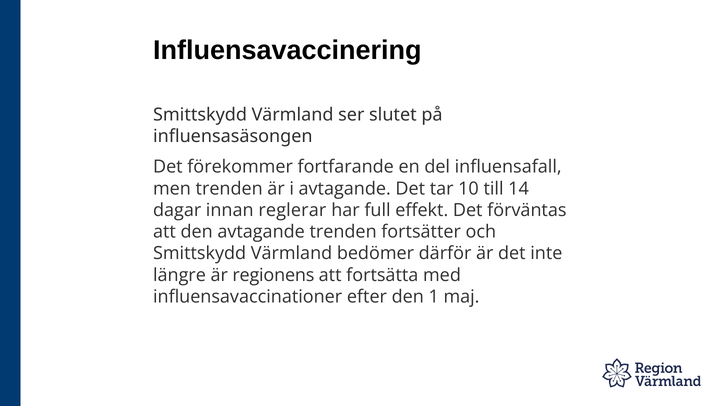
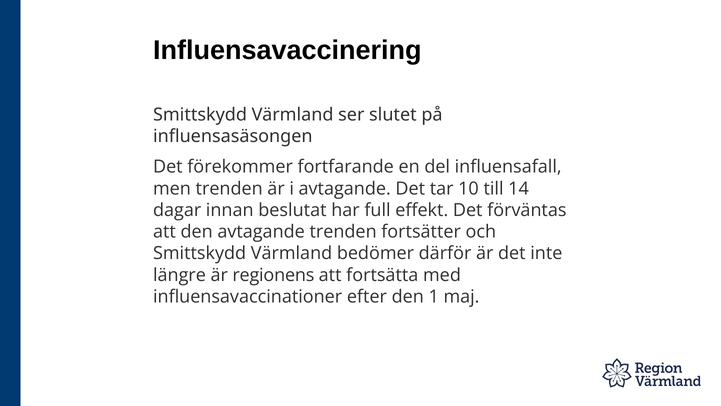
reglerar: reglerar -> beslutat (292, 210)
